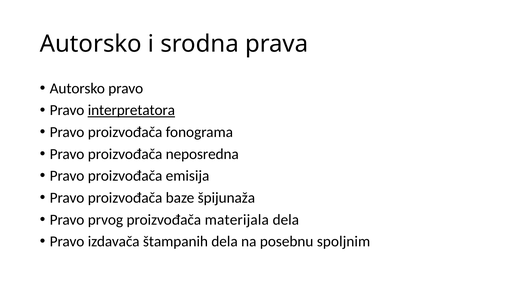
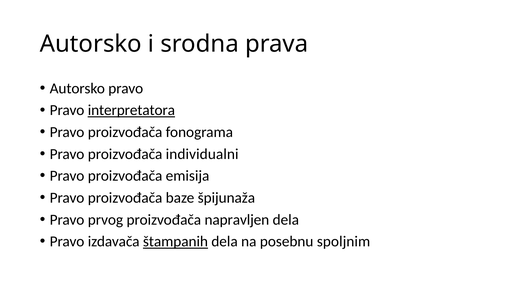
neposredna: neposredna -> individualni (202, 154)
materijala: materijala -> napravljen (237, 220)
štampanih underline: none -> present (175, 242)
